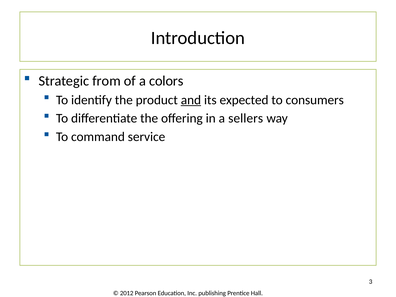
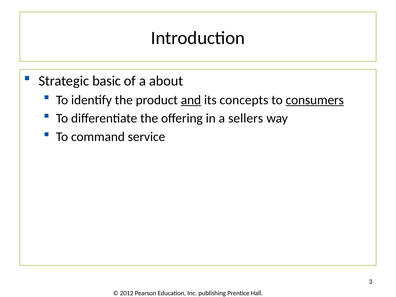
from: from -> basic (107, 81)
colors: colors -> about (166, 81)
expected: expected -> concepts (244, 100)
consumers underline: none -> present (315, 100)
